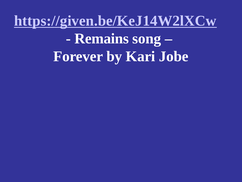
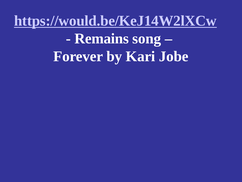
https://given.be/KeJ14W2lXCw: https://given.be/KeJ14W2lXCw -> https://would.be/KeJ14W2lXCw (115, 21)
